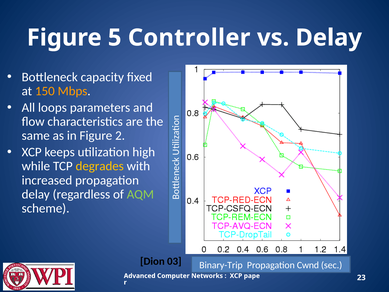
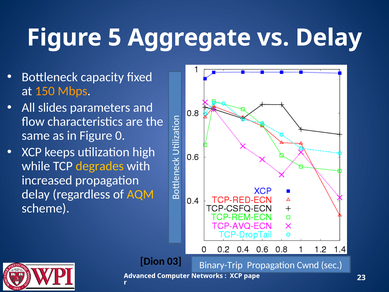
Controller: Controller -> Aggregate (189, 38)
loops: loops -> slides (53, 107)
2: 2 -> 0 (120, 135)
AQM colour: light green -> yellow (140, 194)
